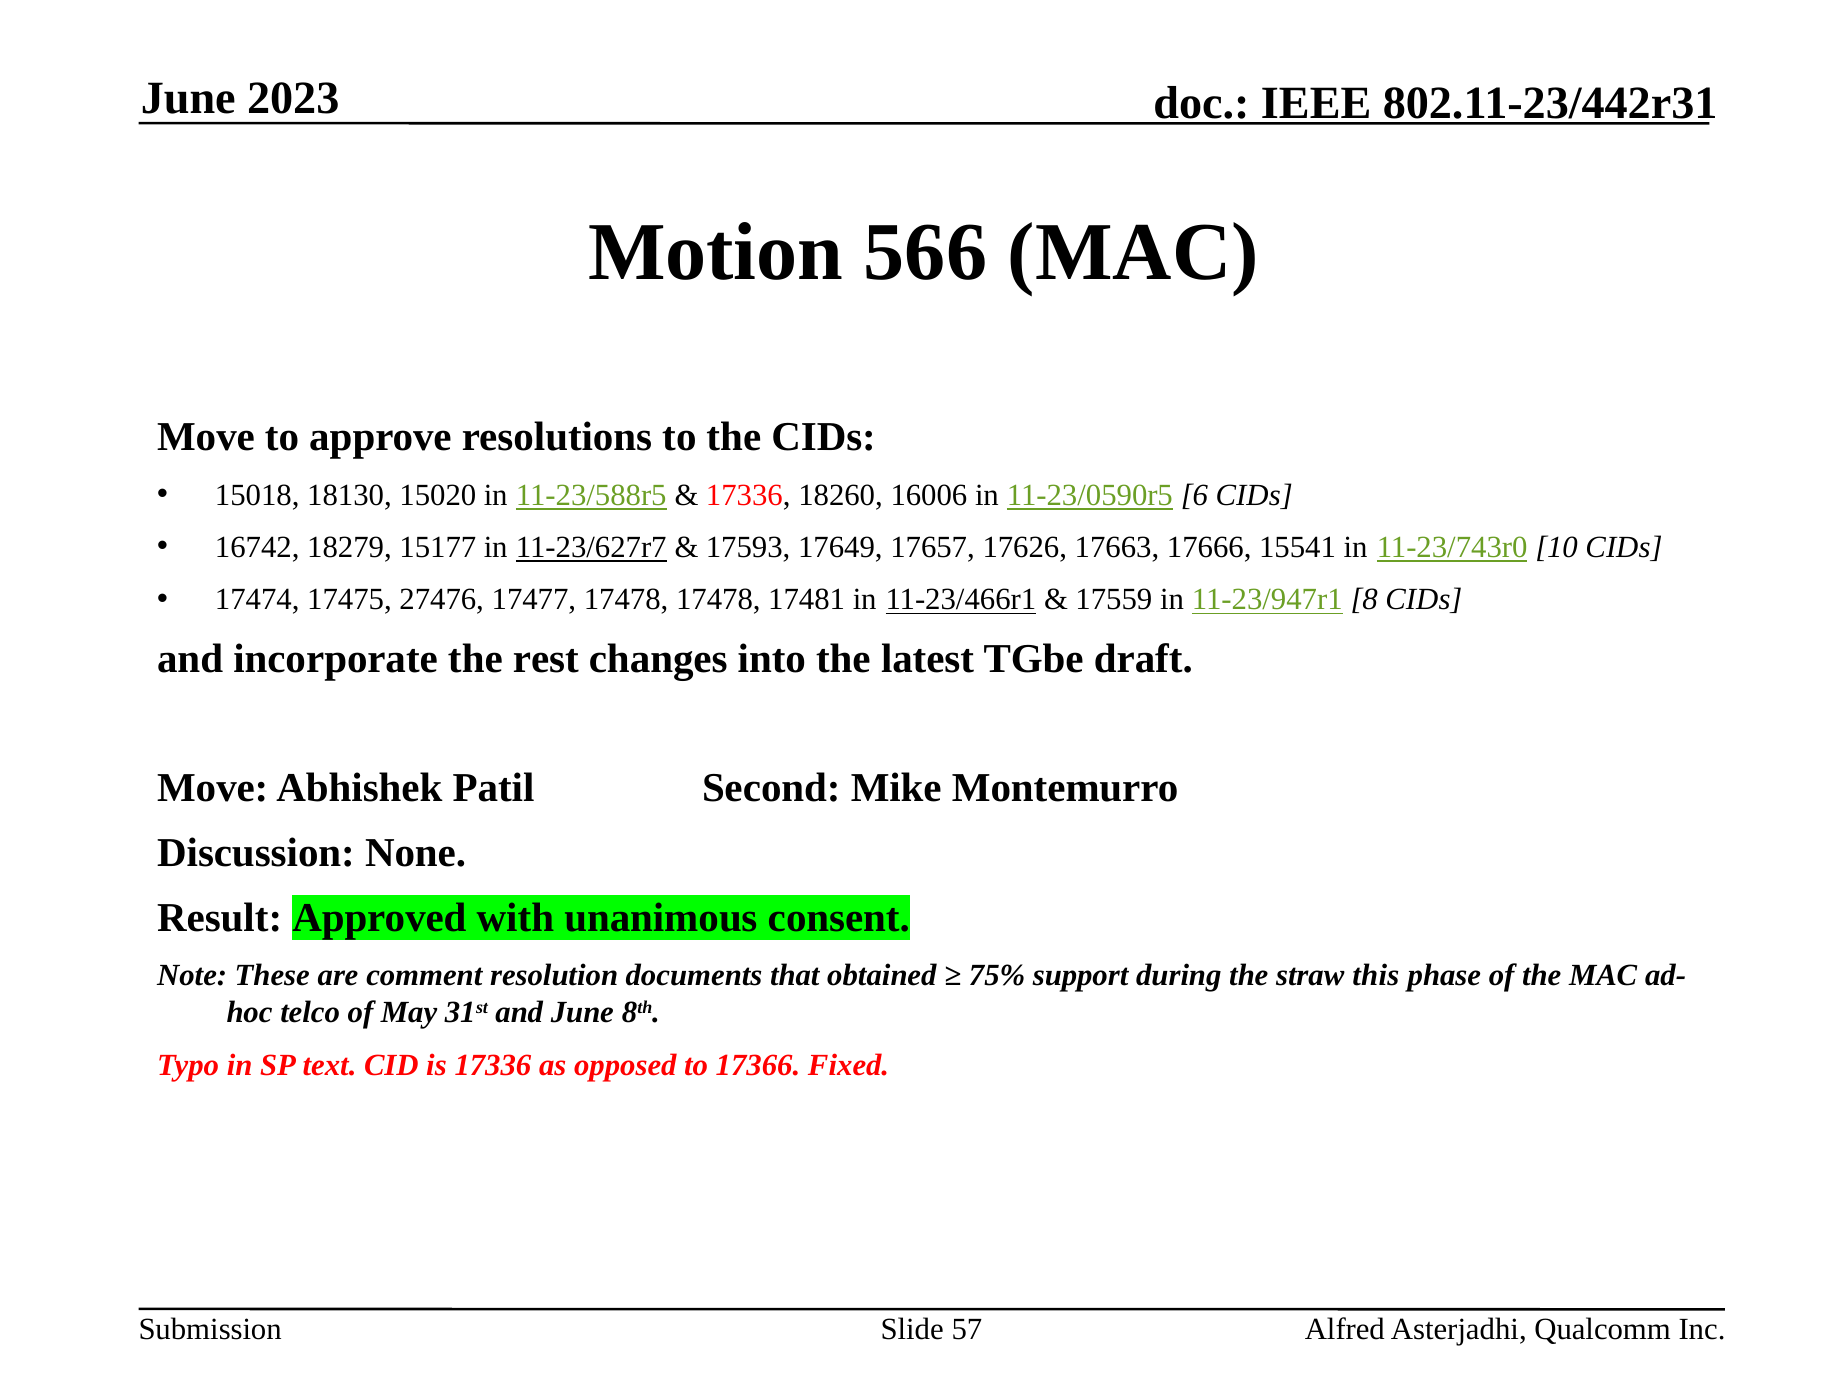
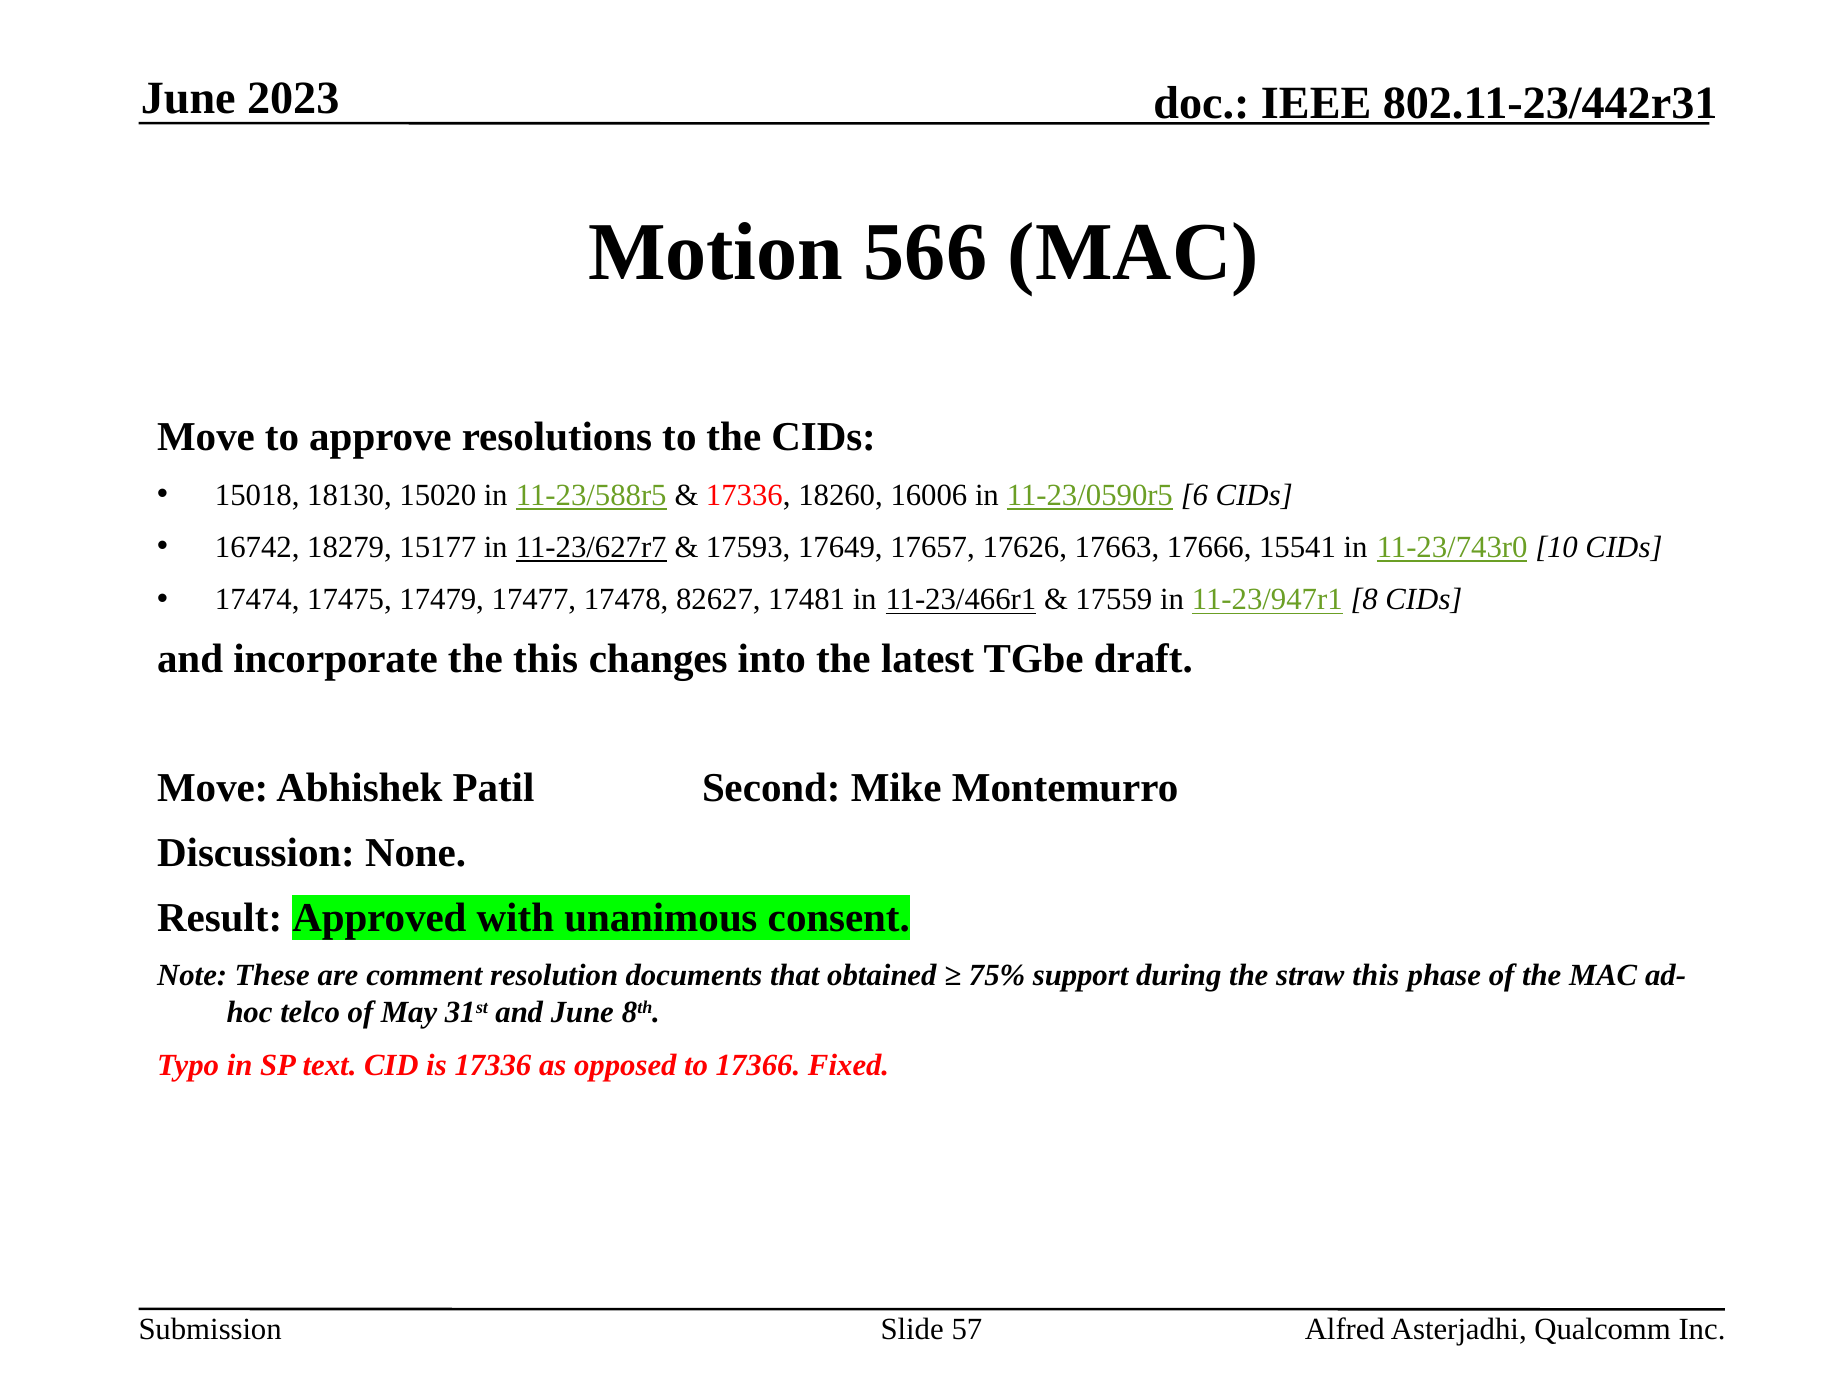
27476: 27476 -> 17479 (442, 600)
17478 17478: 17478 -> 82627 (718, 600)
the rest: rest -> this (546, 659)
